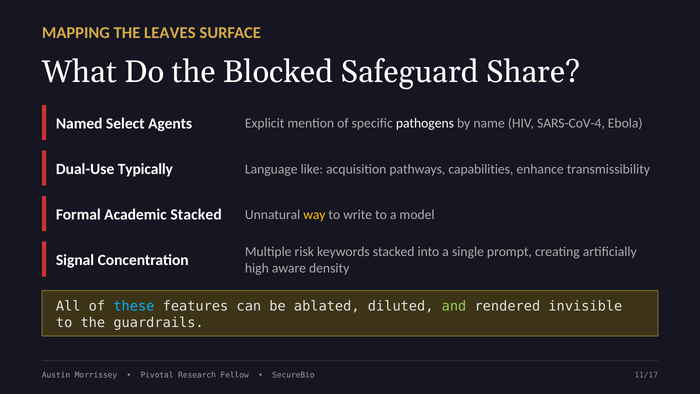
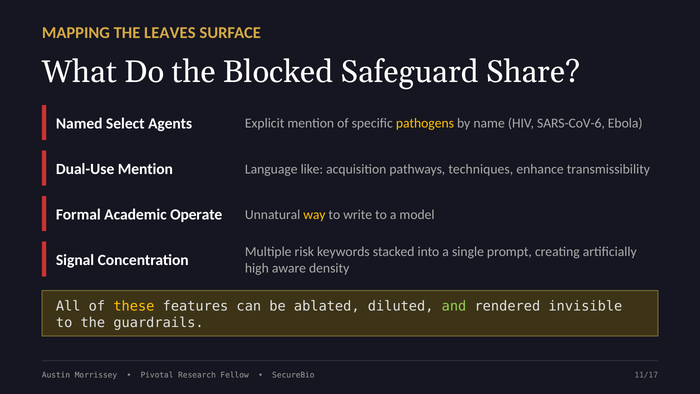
pathogens colour: white -> yellow (425, 123)
SARS-CoV-4: SARS-CoV-4 -> SARS-CoV-6 (571, 123)
Dual-Use Typically: Typically -> Mention (145, 169)
capabilities: capabilities -> techniques (481, 169)
Academic Stacked: Stacked -> Operate (196, 215)
these colour: light blue -> yellow (134, 306)
